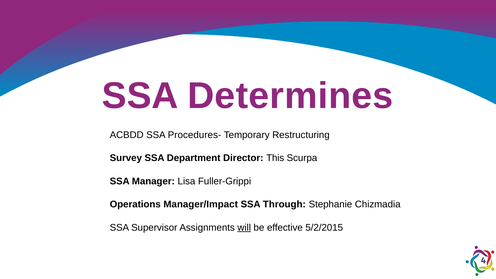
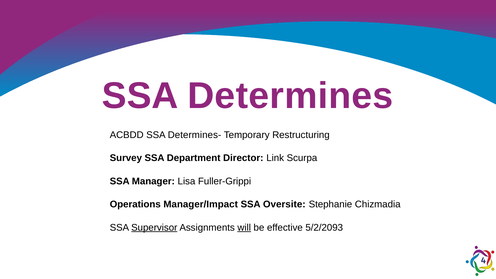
Procedures-: Procedures- -> Determines- (195, 135)
This: This -> Link (275, 158)
Through: Through -> Oversite (284, 204)
Supervisor underline: none -> present (154, 228)
5/2/2015: 5/2/2015 -> 5/2/2093 (324, 228)
